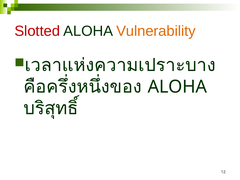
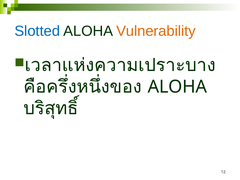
Slotted colour: red -> blue (37, 31)
